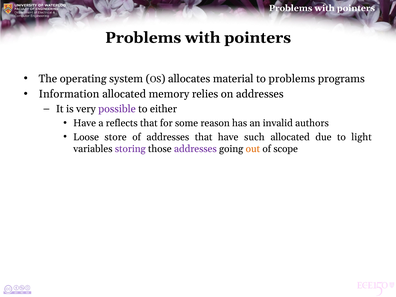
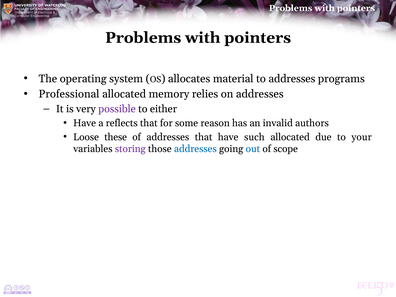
to problems: problems -> addresses (292, 79)
Information: Information -> Professional (69, 94)
store: store -> these (116, 137)
light: light -> your (362, 137)
addresses colour: purple -> blue (195, 149)
out colour: orange -> blue (253, 149)
